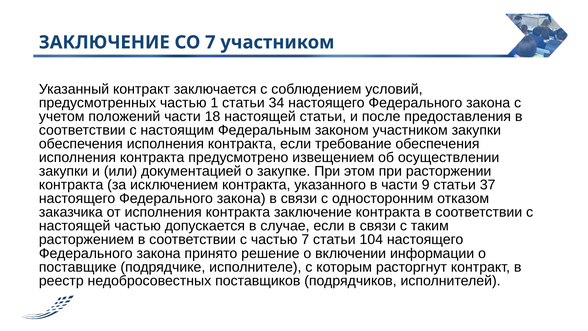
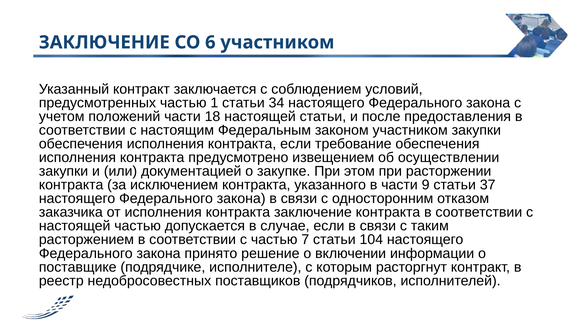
СО 7: 7 -> 6 (210, 42)
